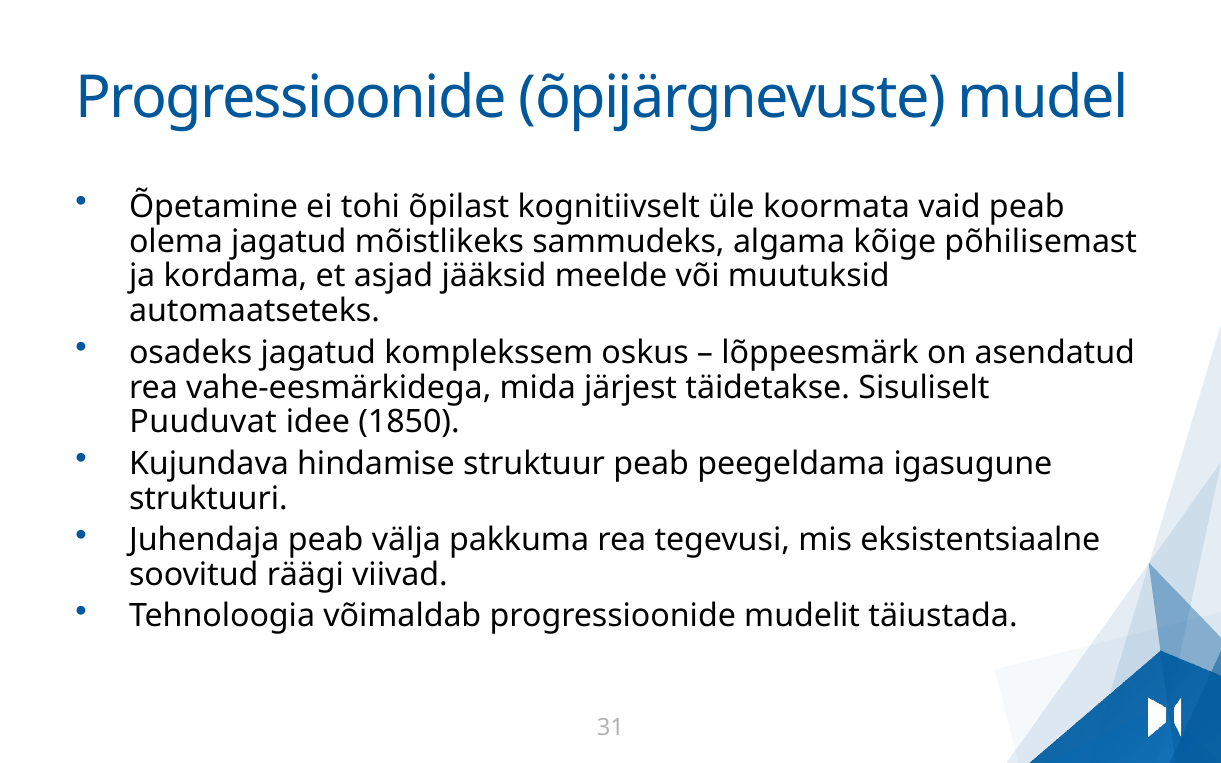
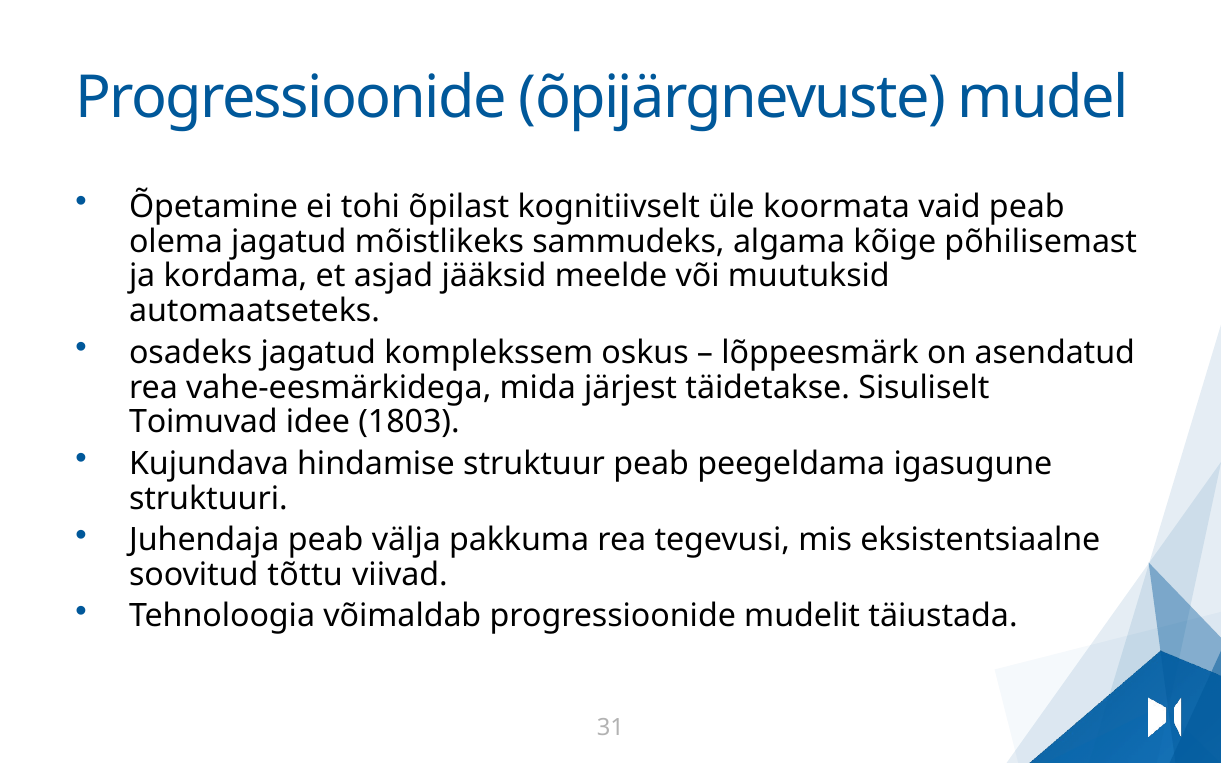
Puuduvat: Puuduvat -> Toimuvad (203, 422)
1850: 1850 -> 1803 (409, 422)
räägi: räägi -> tõttu (305, 575)
